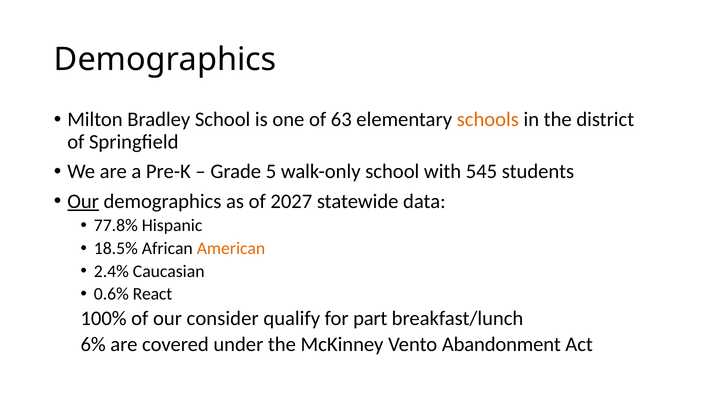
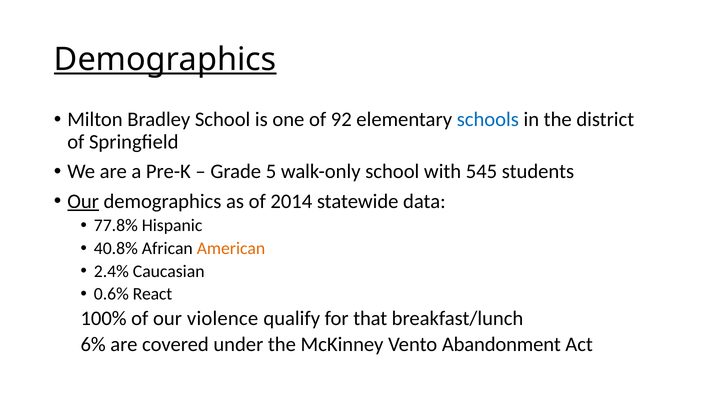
Demographics underline: none -> present (165, 59)
63: 63 -> 92 (341, 120)
schools colour: orange -> blue (488, 120)
2027: 2027 -> 2014 (291, 201)
18.5%: 18.5% -> 40.8% (116, 249)
consider: consider -> violence (223, 319)
part: part -> that (370, 319)
